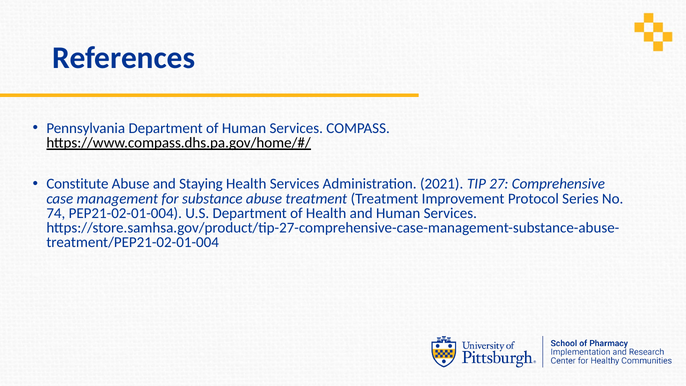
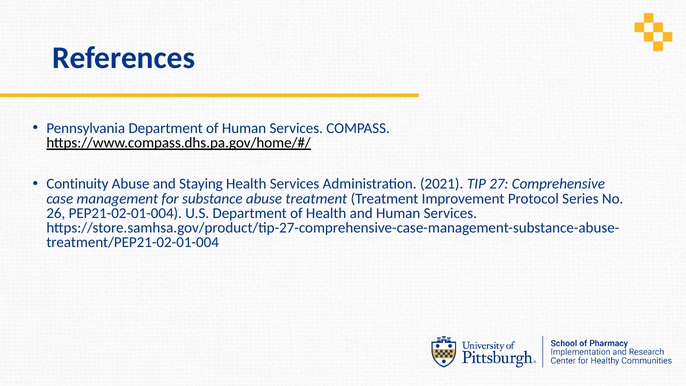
Constitute: Constitute -> Continuity (77, 184)
74: 74 -> 26 (56, 213)
